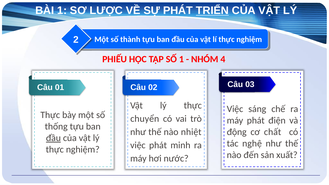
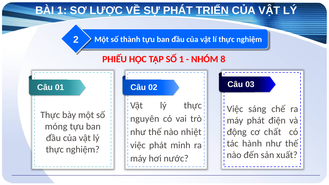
4: 4 -> 8 (223, 59)
chuyển: chuyển -> nguyên (145, 119)
thống: thống -> móng (56, 127)
đầu underline: present -> none (53, 138)
nghệ: nghệ -> hành (252, 143)
